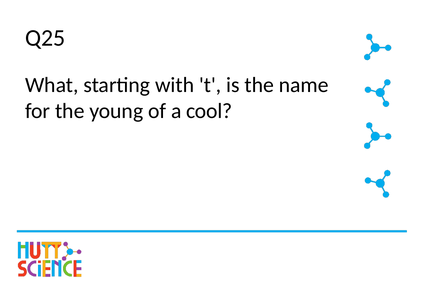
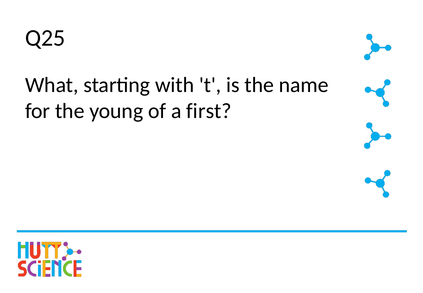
cool: cool -> first (209, 111)
